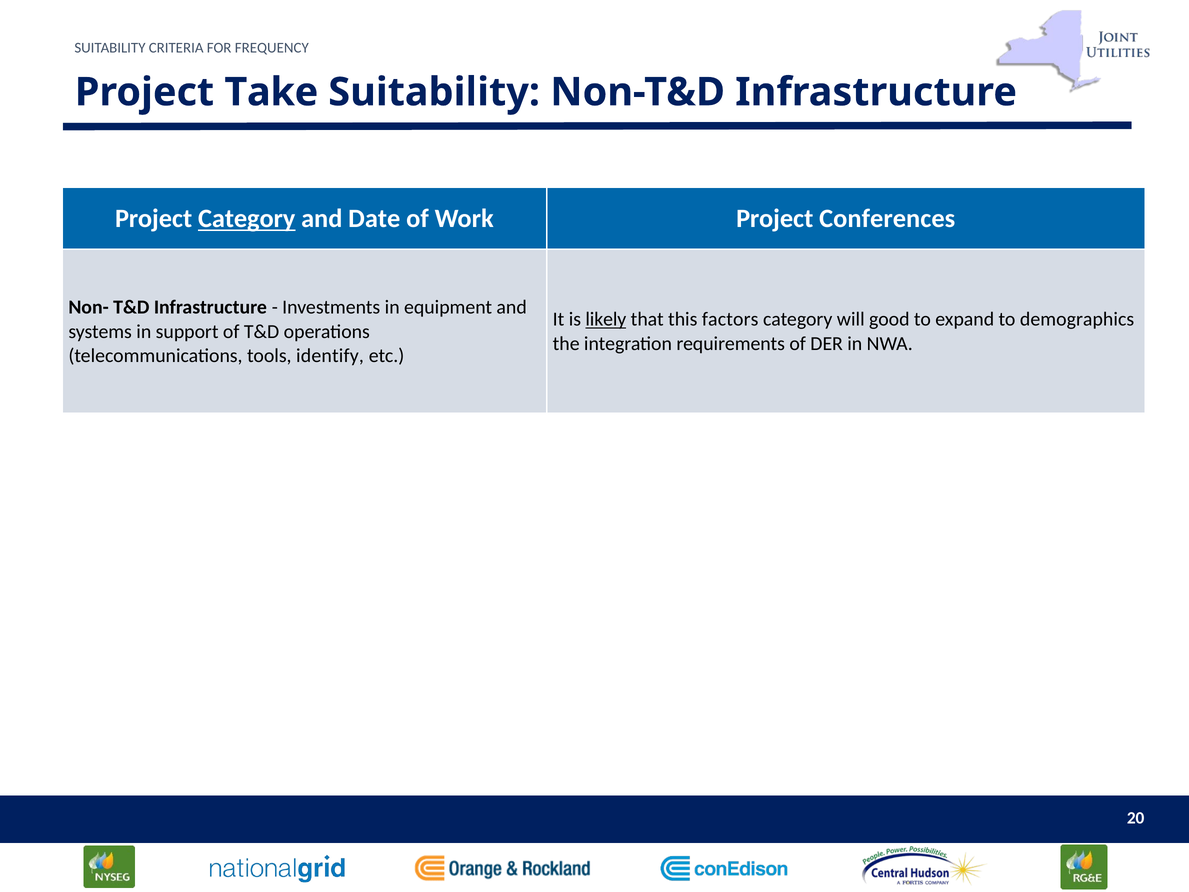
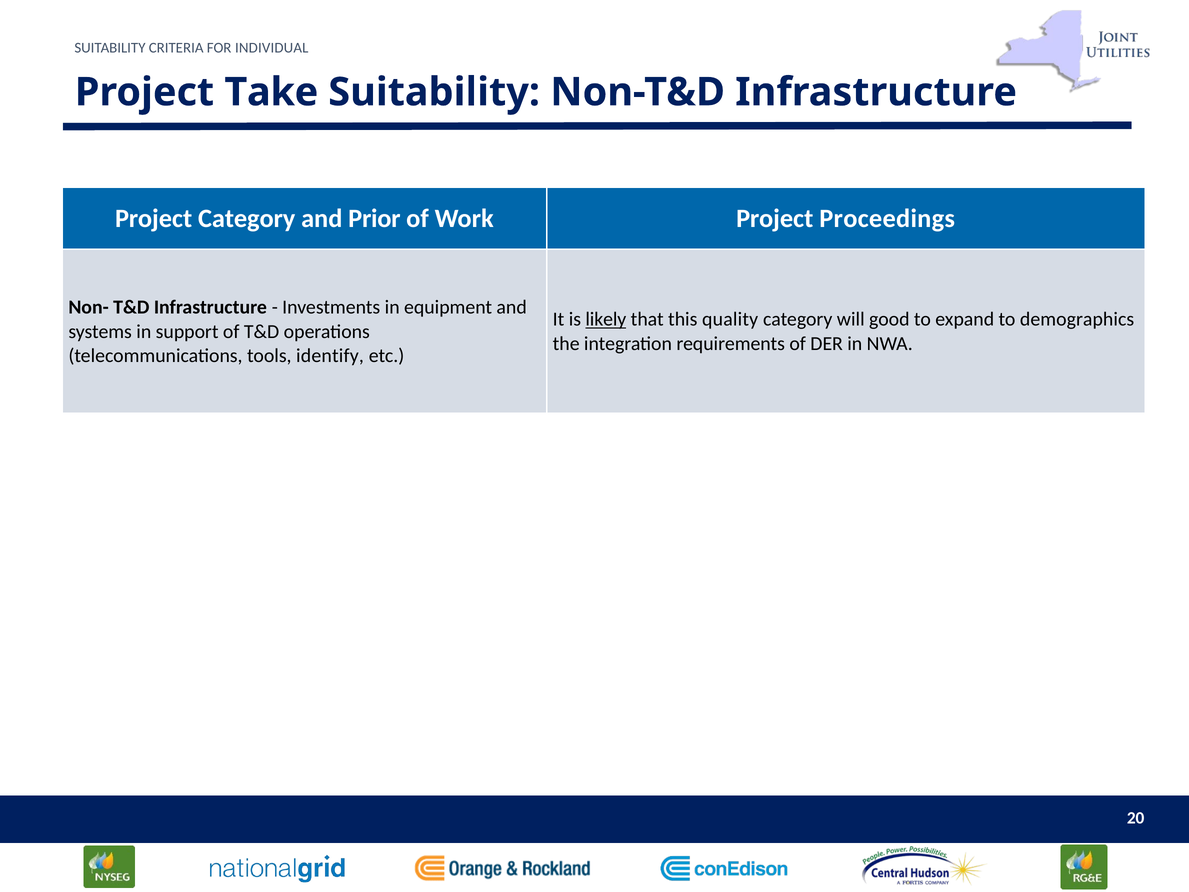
FREQUENCY: FREQUENCY -> INDIVIDUAL (272, 48)
Category underline: present -> none (247, 219)
Date: Date -> Prior (374, 219)
Conferences: Conferences -> Proceedings (887, 219)
factors: factors -> quality (730, 319)
